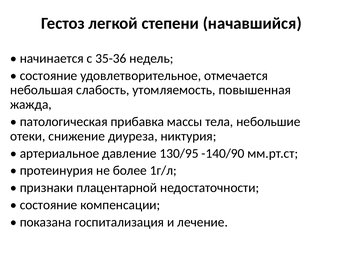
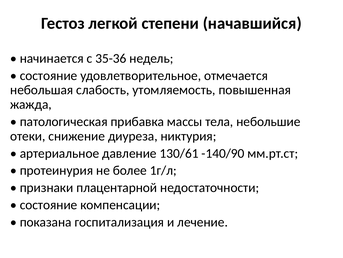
130/95: 130/95 -> 130/61 (179, 153)
